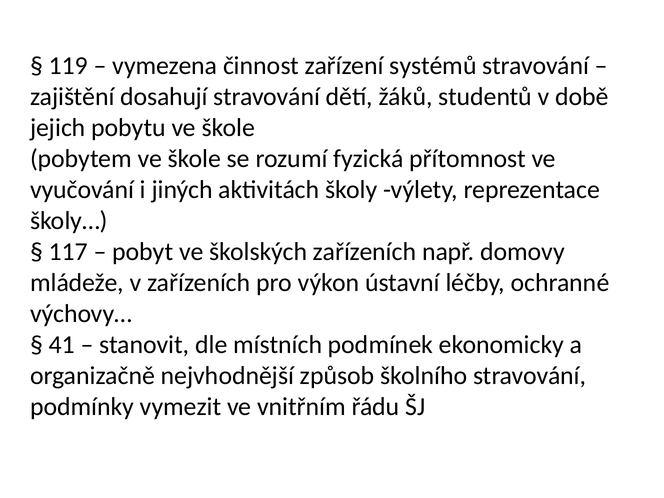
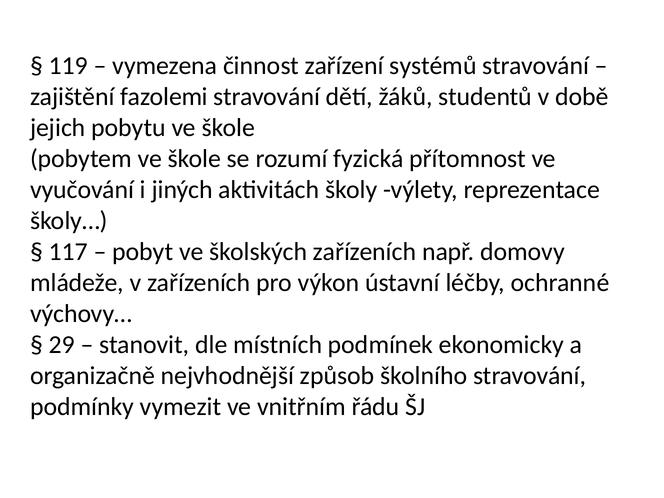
dosahují: dosahují -> fazolemi (164, 97)
41: 41 -> 29 (62, 345)
